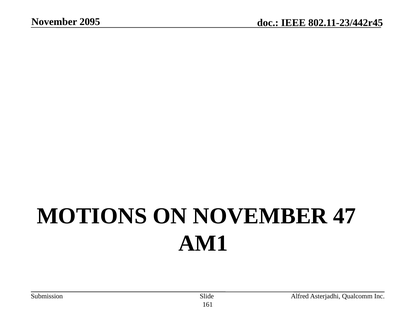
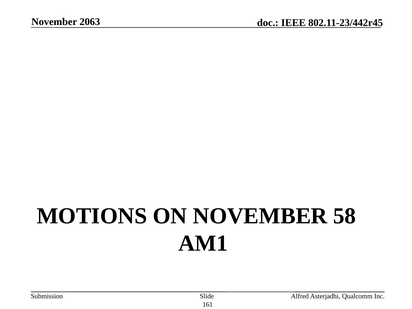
2095: 2095 -> 2063 (90, 22)
47: 47 -> 58 (345, 216)
